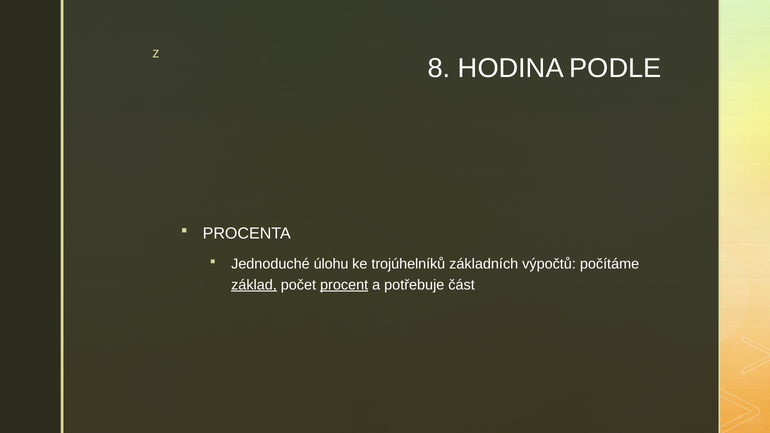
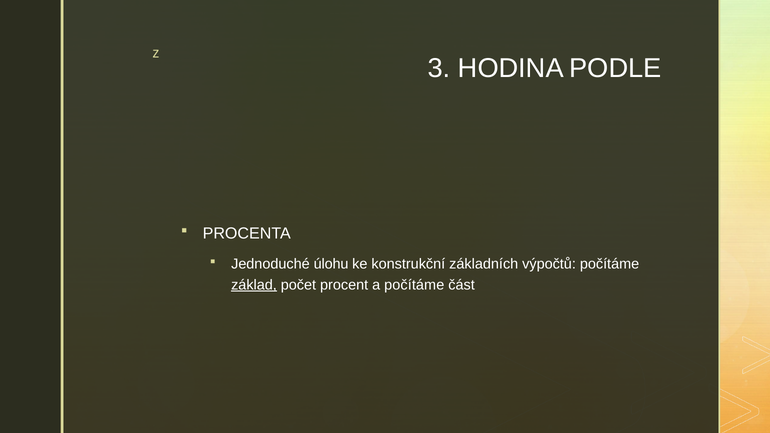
8: 8 -> 3 (439, 68)
trojúhelníků: trojúhelníků -> konstrukční (408, 264)
procent underline: present -> none (344, 285)
a potřebuje: potřebuje -> počítáme (414, 285)
